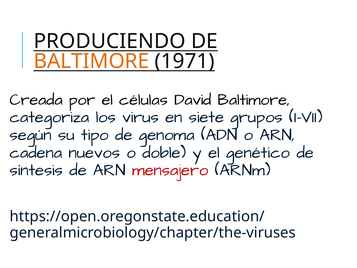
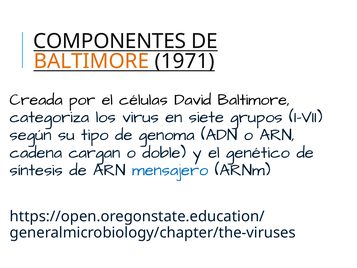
PRODUCIENDO: PRODUCIENDO -> COMPONENTES (110, 41)
nuevos: nuevos -> cargan (94, 152)
mensajero colour: red -> blue (170, 170)
